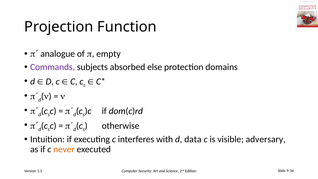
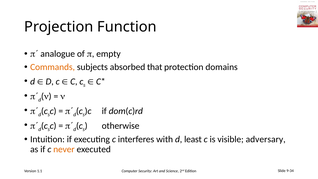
Commands colour: purple -> orange (53, 67)
else: else -> that (155, 67)
data: data -> least (193, 139)
